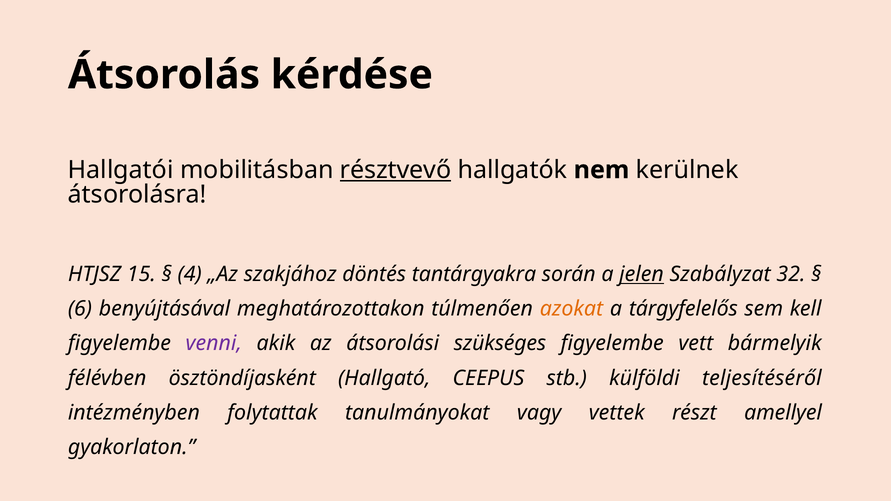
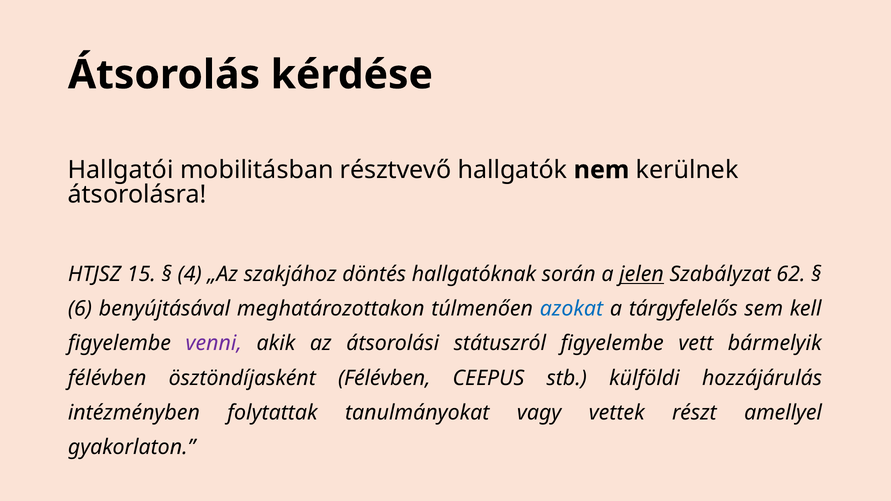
résztvevő underline: present -> none (396, 170)
tantárgyakra: tantárgyakra -> hallgatóknak (474, 274)
32: 32 -> 62 (791, 274)
azokat colour: orange -> blue (571, 309)
szükséges: szükséges -> státuszról (500, 344)
ösztöndíjasként Hallgató: Hallgató -> Félévben (384, 378)
teljesítéséről: teljesítéséről -> hozzájárulás (762, 378)
